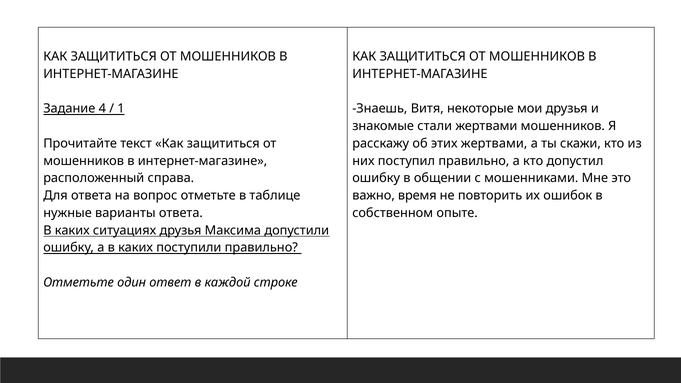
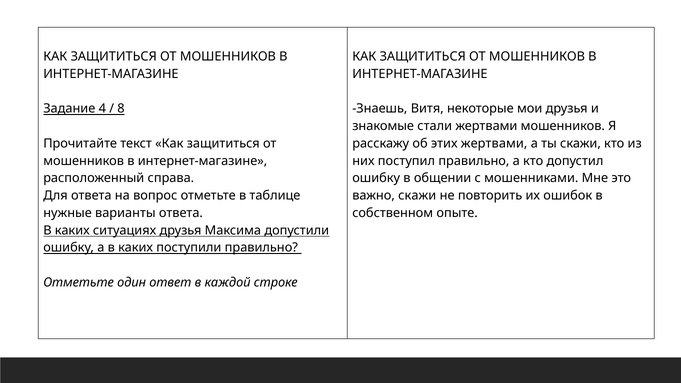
1: 1 -> 8 (121, 109)
важно время: время -> скажи (417, 196)
